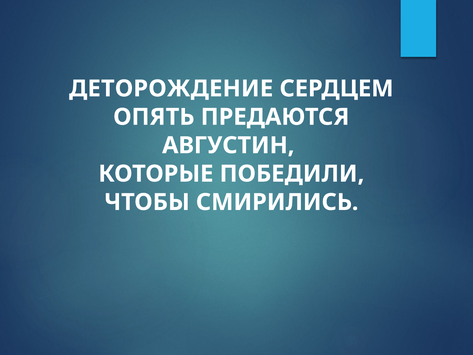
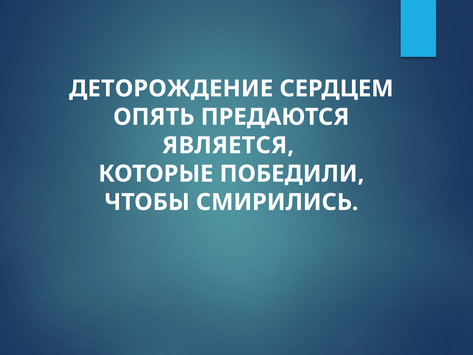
АВГУСТИН: АВГУСТИН -> ЯВЛЯЕТСЯ (228, 145)
